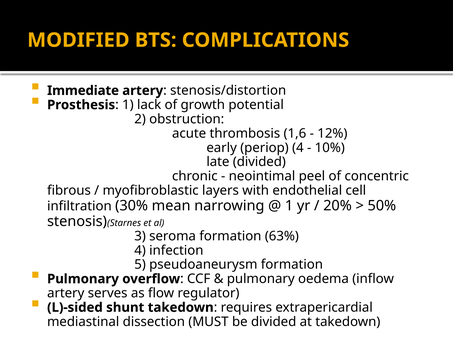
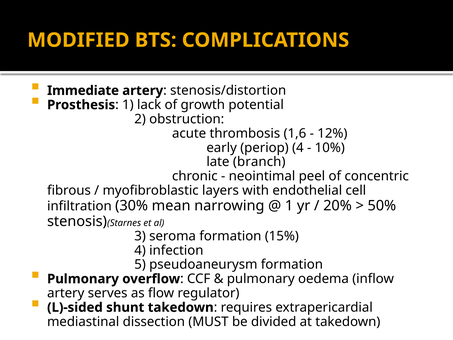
late divided: divided -> branch (259, 162)
63%: 63% -> 15% (282, 236)
